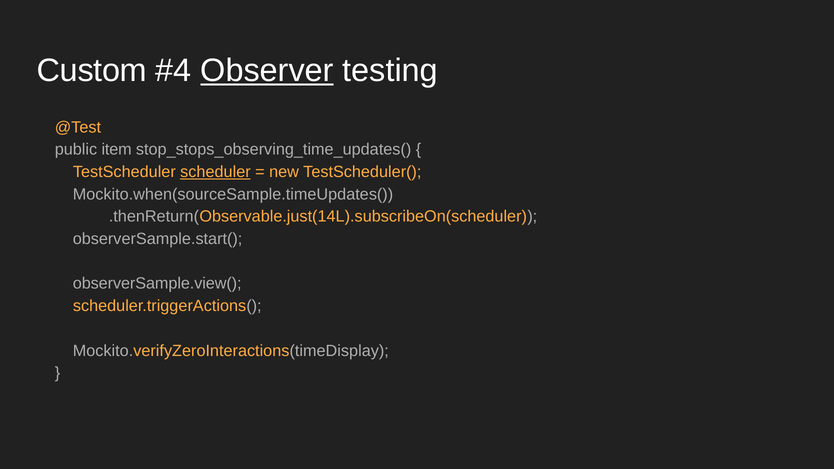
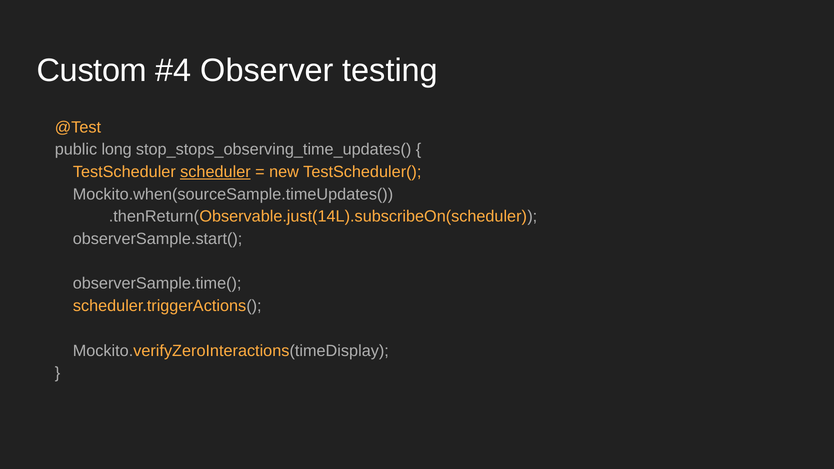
Observer underline: present -> none (267, 71)
item: item -> long (117, 150)
observerSample.view(: observerSample.view( -> observerSample.time( (157, 284)
